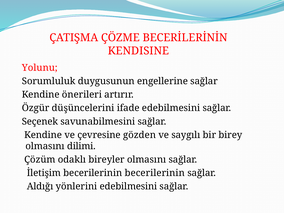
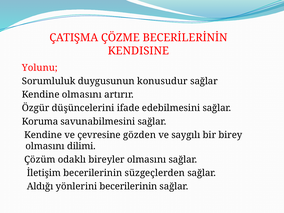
engellerine: engellerine -> konusudur (162, 81)
Kendine önerileri: önerileri -> olmasını (82, 95)
Seçenek: Seçenek -> Koruma (40, 121)
becerilerinin becerilerinin: becerilerinin -> süzgeçlerden (155, 173)
yönlerini edebilmesini: edebilmesini -> becerilerinin (128, 186)
